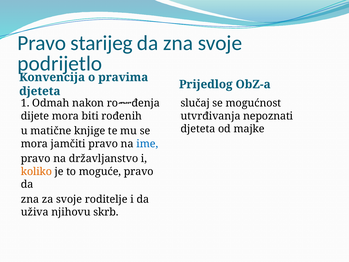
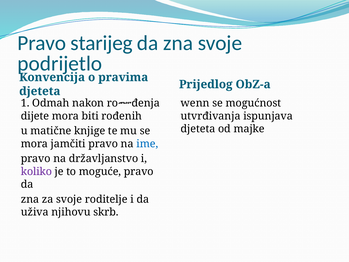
slučaj: slučaj -> wenn (195, 103)
nepoznati: nepoznati -> ispunjava (268, 116)
koliko colour: orange -> purple (36, 171)
